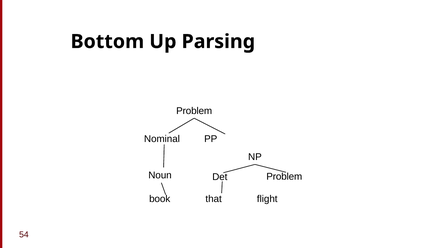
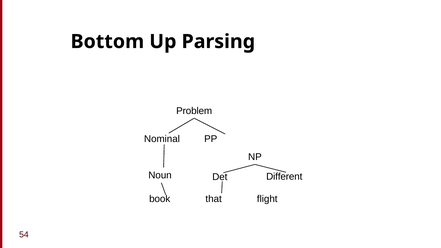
Problem: Problem -> Different (284, 177)
